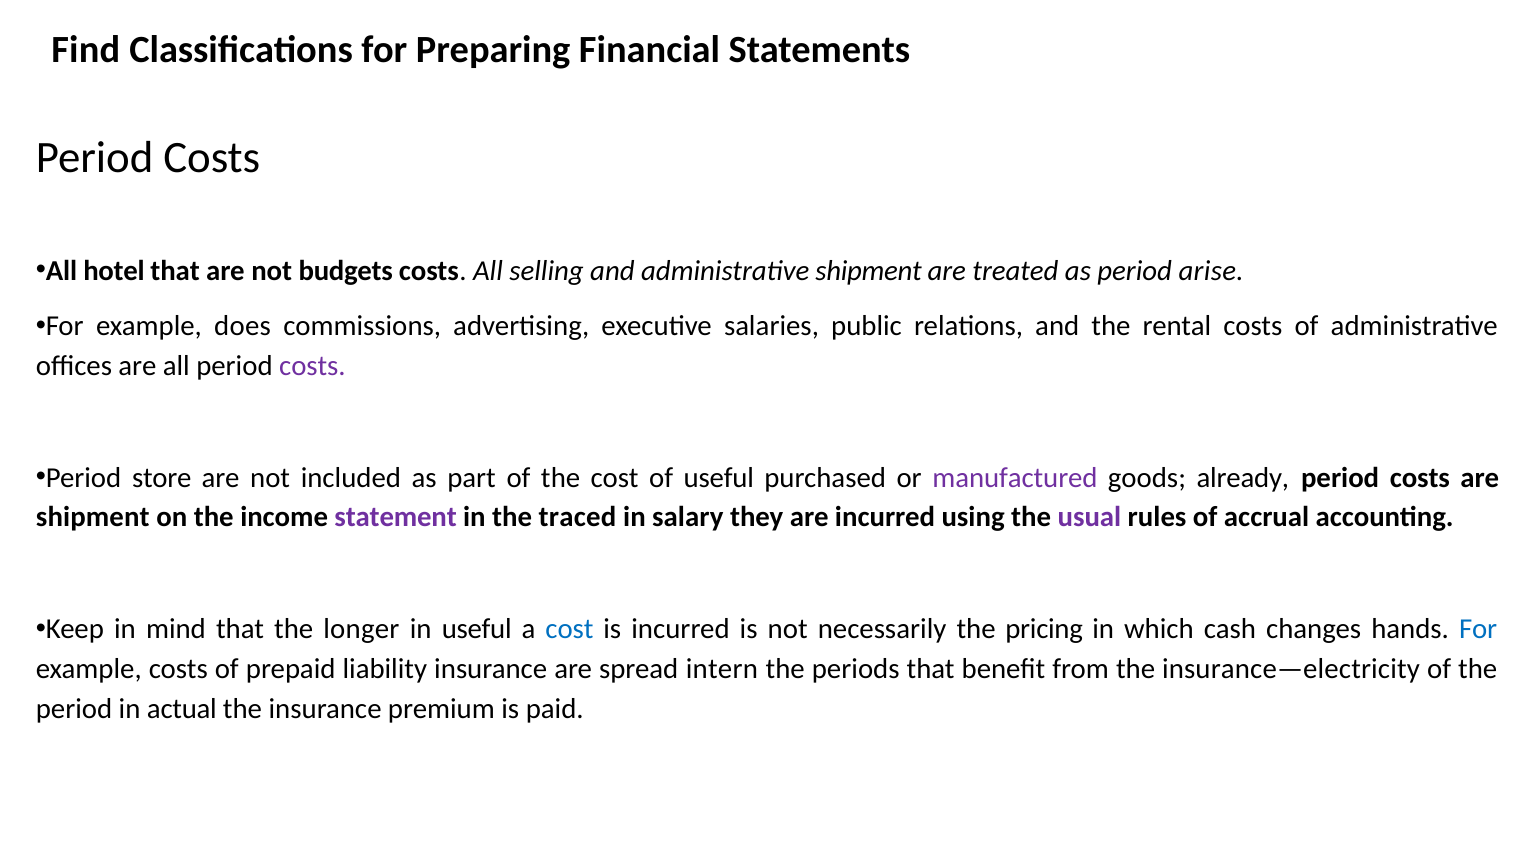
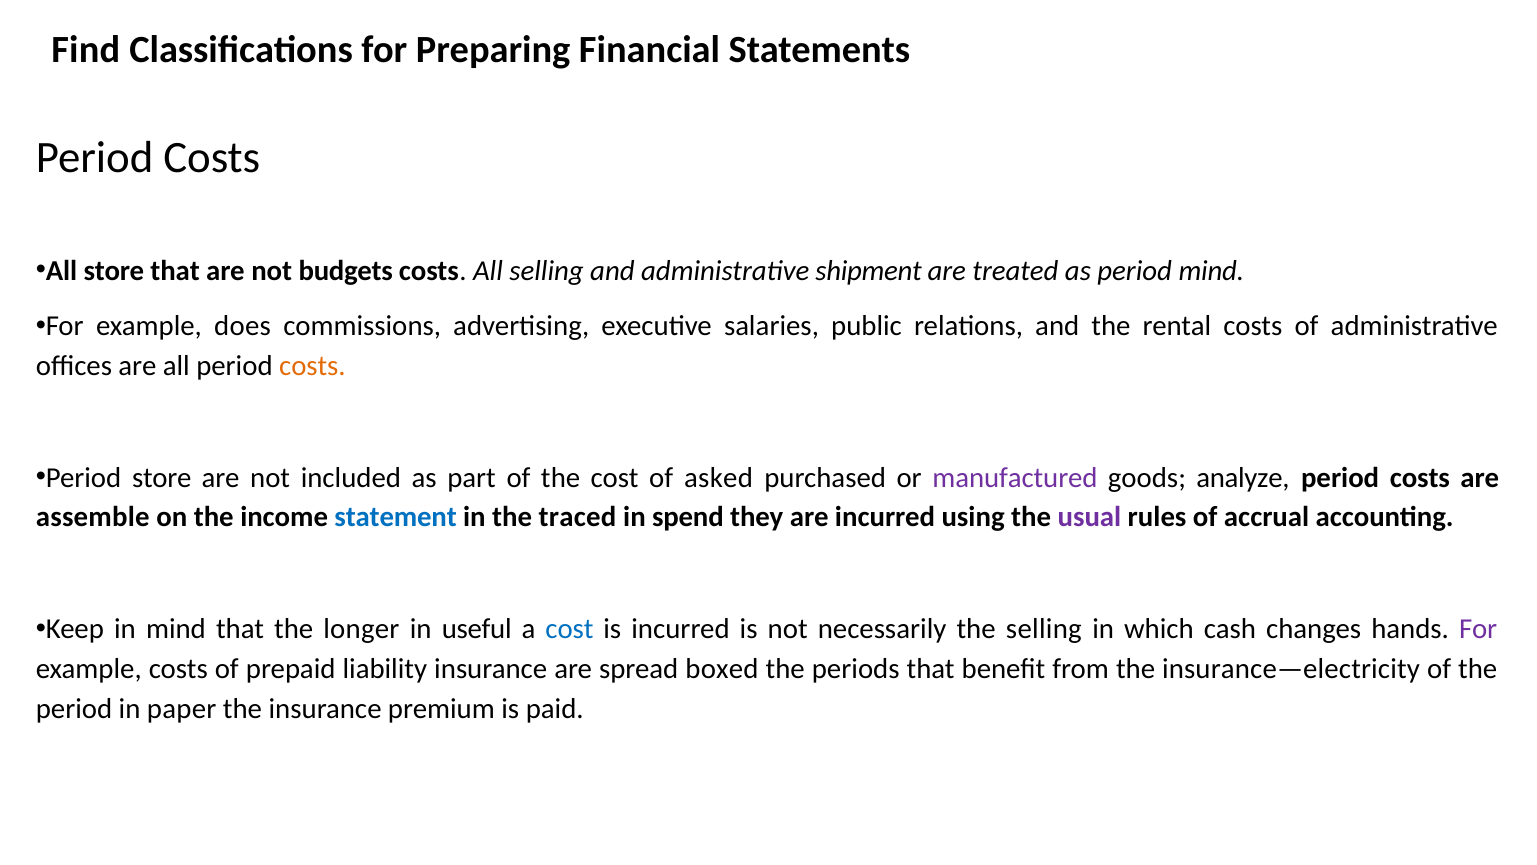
All hotel: hotel -> store (114, 270)
period arise: arise -> mind (1211, 270)
costs colour: purple -> orange (312, 366)
of useful: useful -> asked (719, 477)
already: already -> analyze (1243, 477)
shipment: shipment -> assemble (93, 517)
statement colour: purple -> blue (396, 517)
salary: salary -> spend (688, 517)
the pricing: pricing -> selling (1044, 629)
For colour: blue -> purple (1478, 629)
intern: intern -> boxed (722, 669)
actual: actual -> paper (182, 708)
